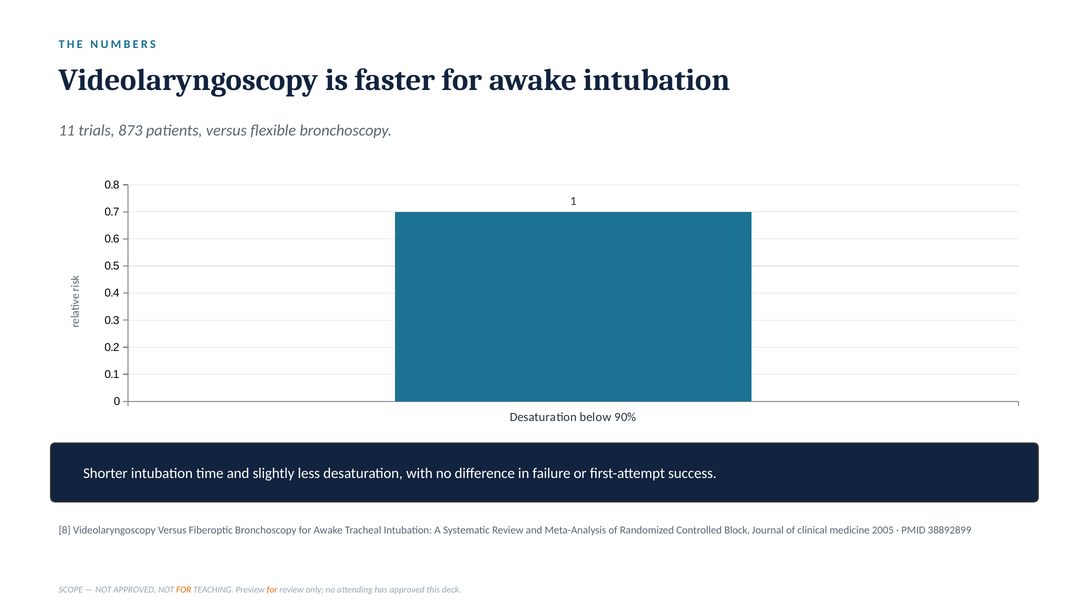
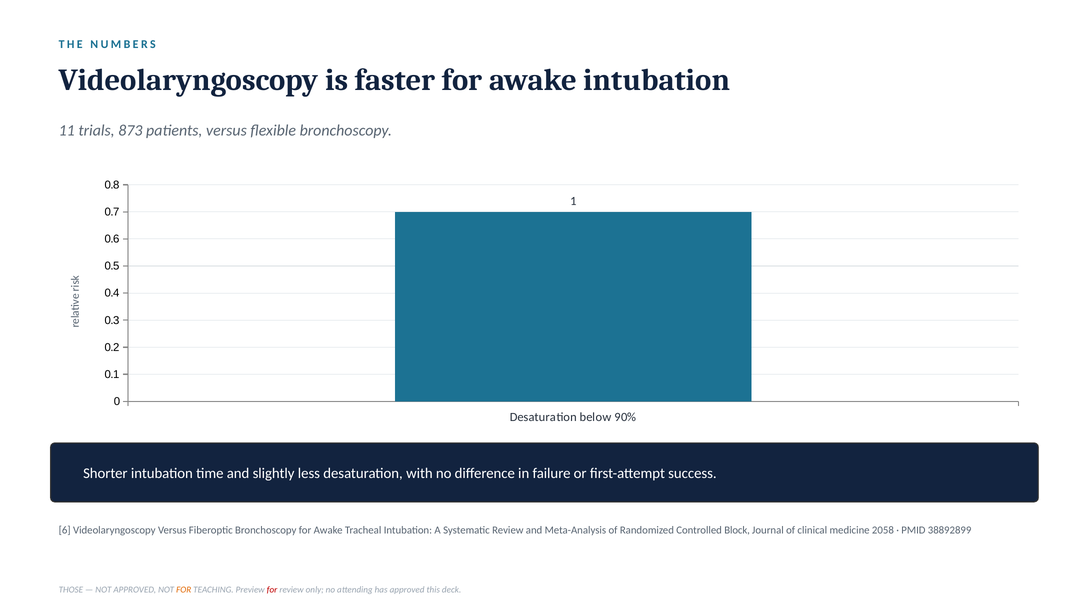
8: 8 -> 6 (65, 530)
2005: 2005 -> 2058 (883, 530)
SCOPE: SCOPE -> THOSE (71, 589)
for colour: orange -> red (272, 589)
